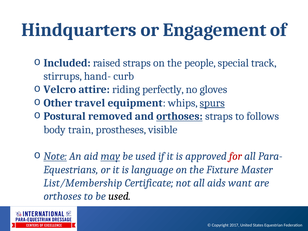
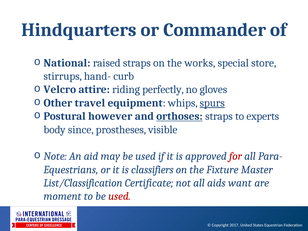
Engagement: Engagement -> Commander (215, 30)
Included: Included -> National (67, 63)
people: people -> works (200, 63)
track: track -> store (264, 63)
removed: removed -> however (110, 116)
follows: follows -> experts (263, 116)
train: train -> since (81, 130)
Note underline: present -> none (55, 156)
may underline: present -> none (110, 156)
language: language -> classifiers (152, 170)
List/Membership: List/Membership -> List/Classification (83, 183)
orthoses: orthoses -> moment (62, 196)
used colour: black -> red (119, 196)
